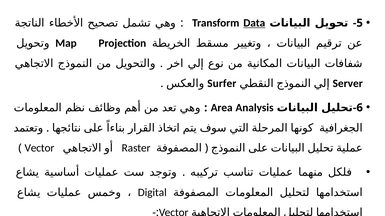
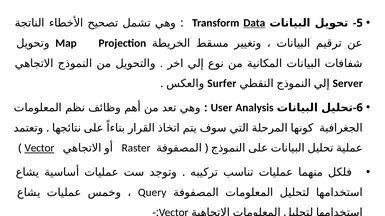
Area: Area -> User (222, 108)
Vector underline: none -> present (39, 148)
Digital: Digital -> Query (152, 193)
